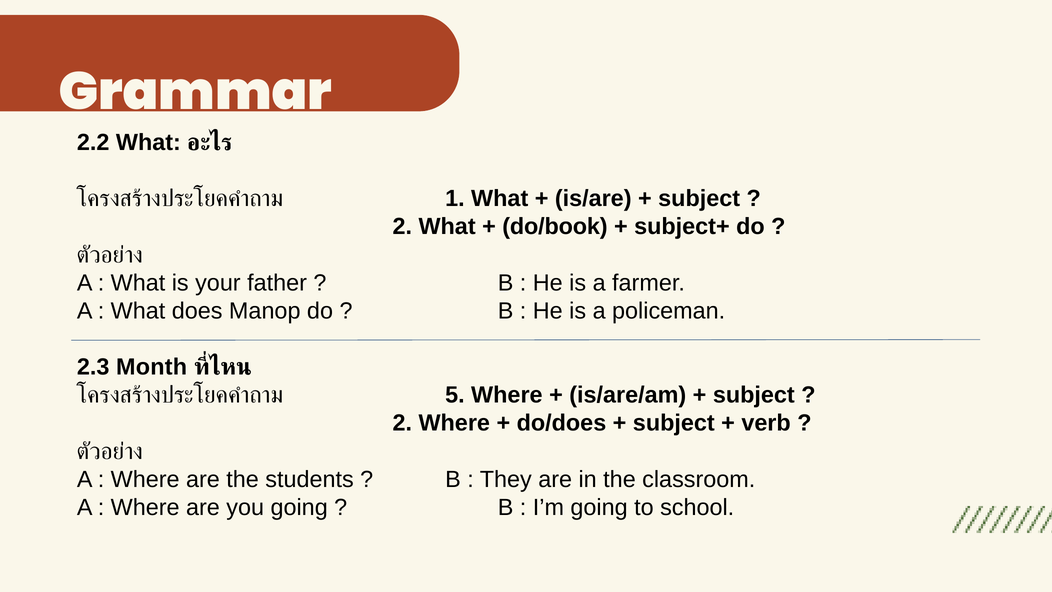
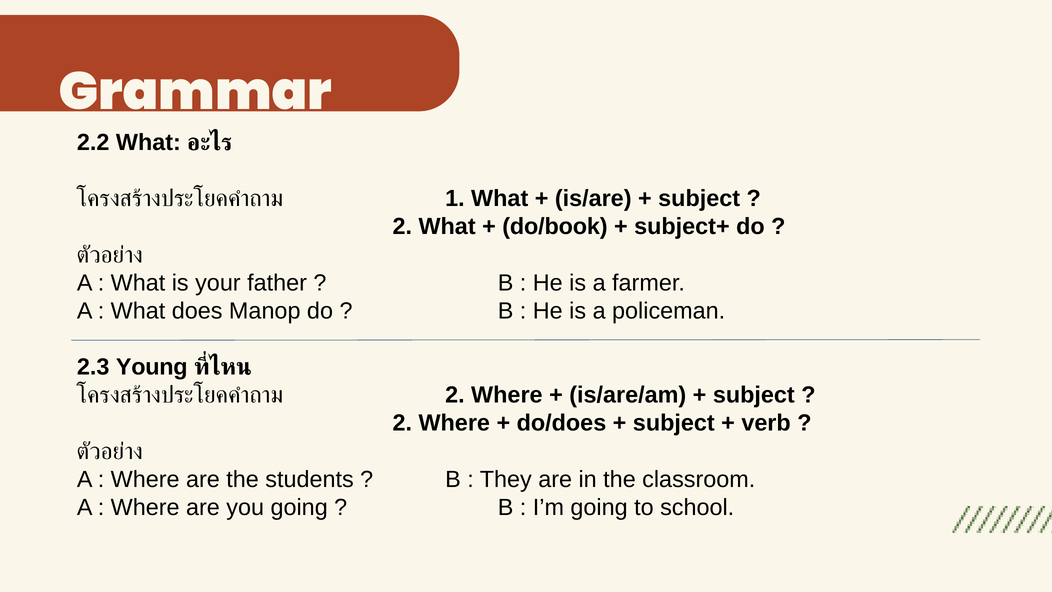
Month: Month -> Young (152, 367)
5: 5 -> 2 (455, 395)
